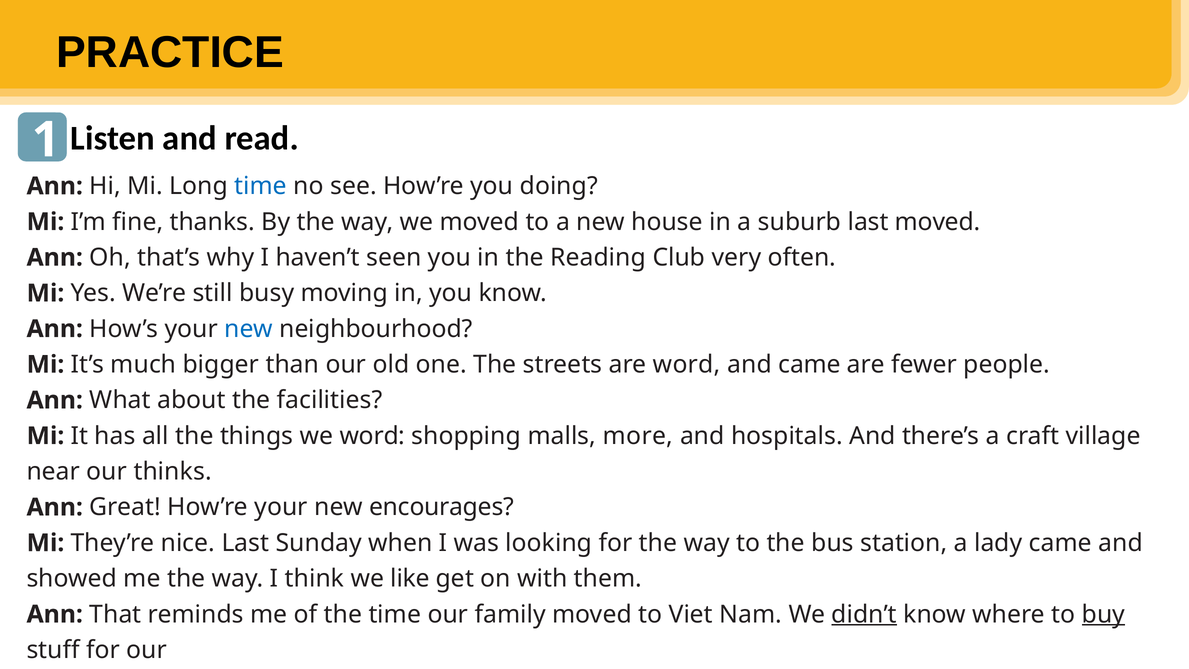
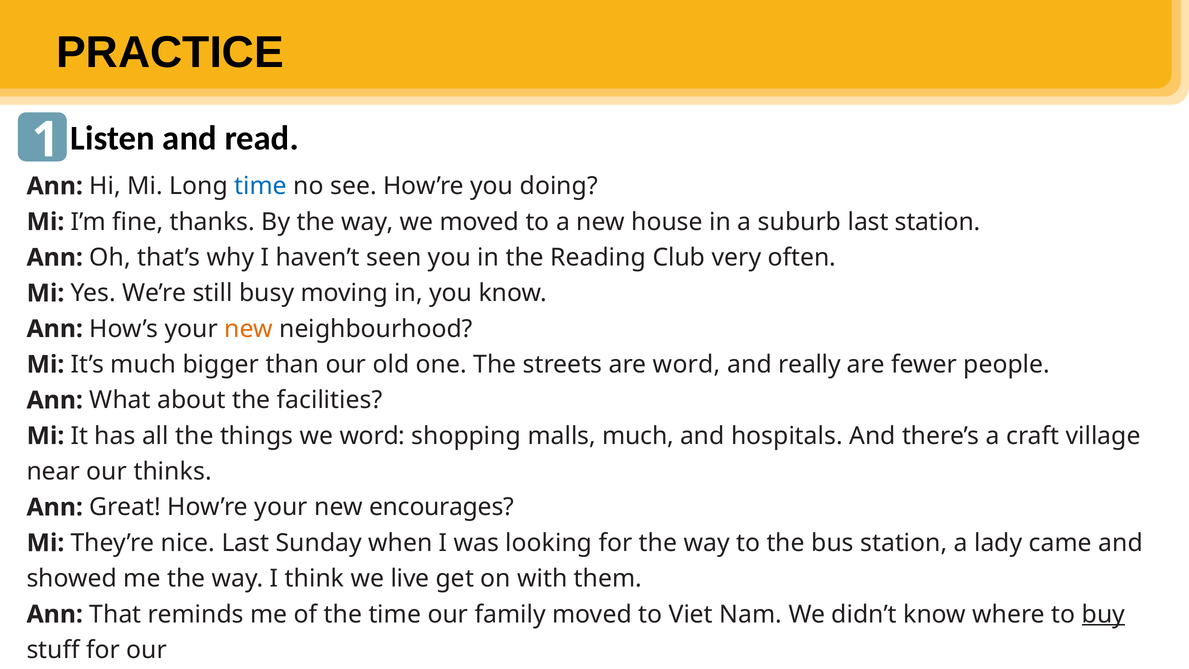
last moved: moved -> station (938, 222)
new colour: blue -> orange (249, 329)
and came: came -> really (810, 364)
malls more: more -> much (638, 436)
we like: like -> live (410, 578)
didn’t underline: present -> none (864, 614)
